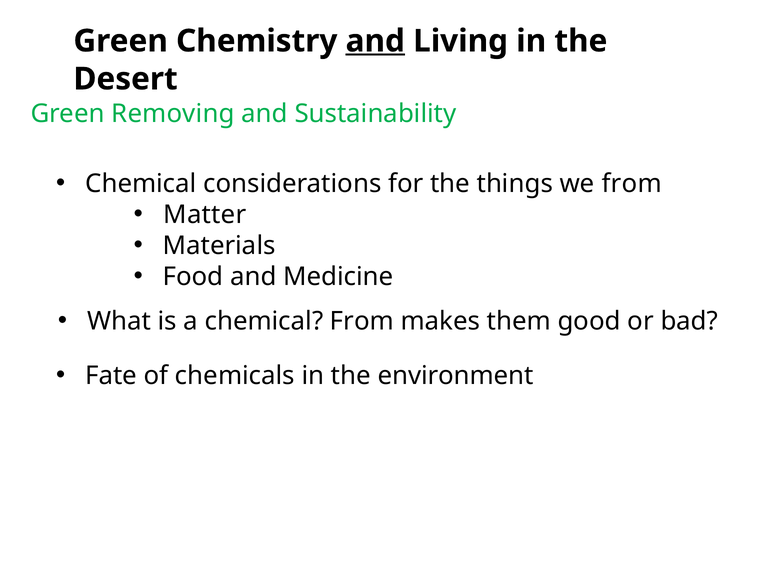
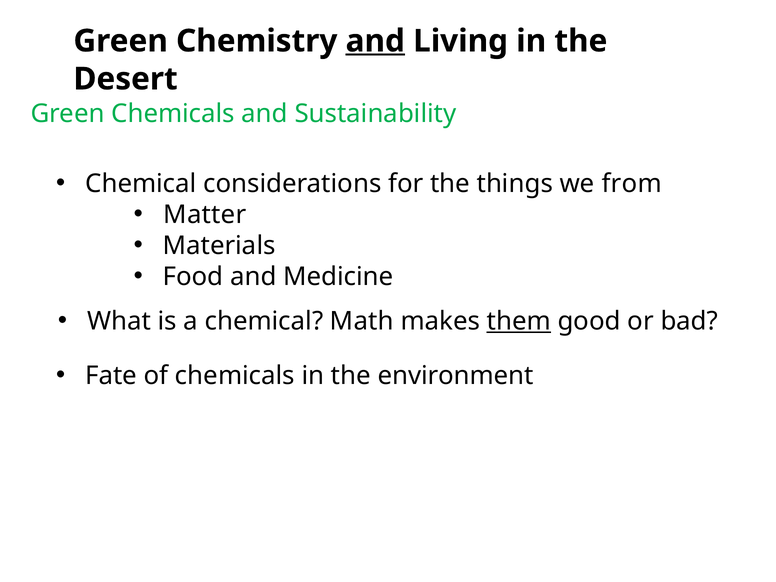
Green Removing: Removing -> Chemicals (173, 114)
chemical From: From -> Math (362, 321)
them underline: none -> present (519, 321)
